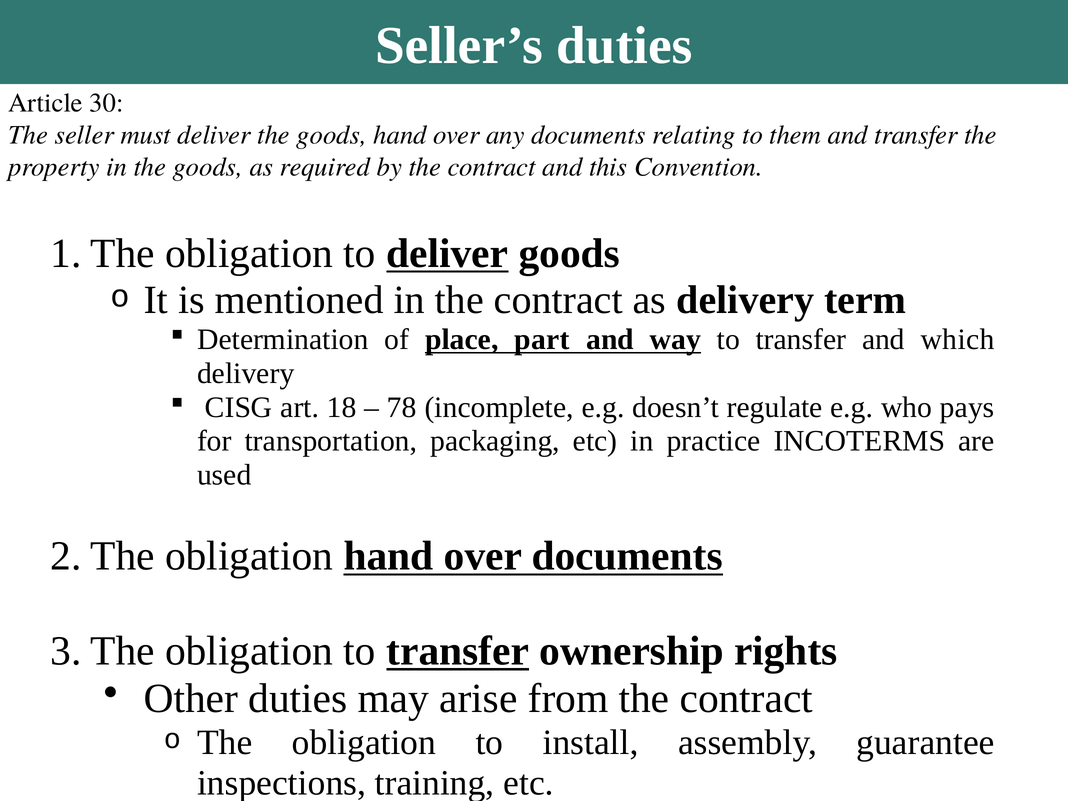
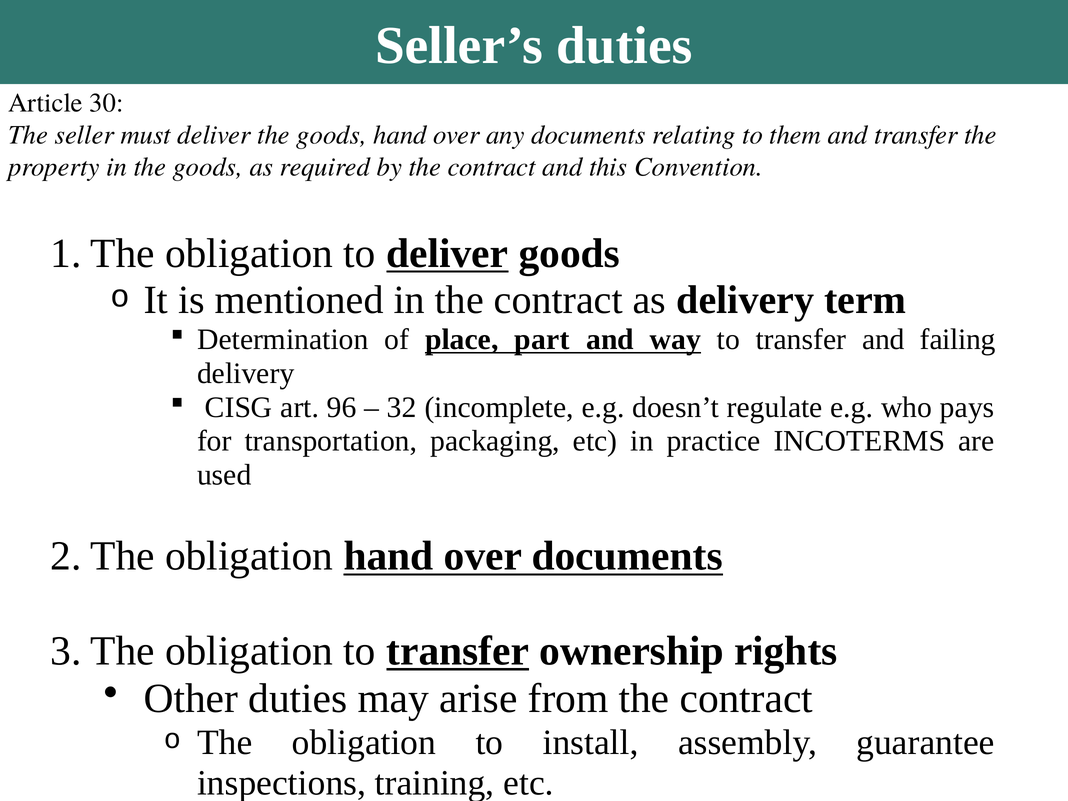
which: which -> failing (958, 340)
18: 18 -> 96 (342, 407)
78: 78 -> 32 (402, 407)
